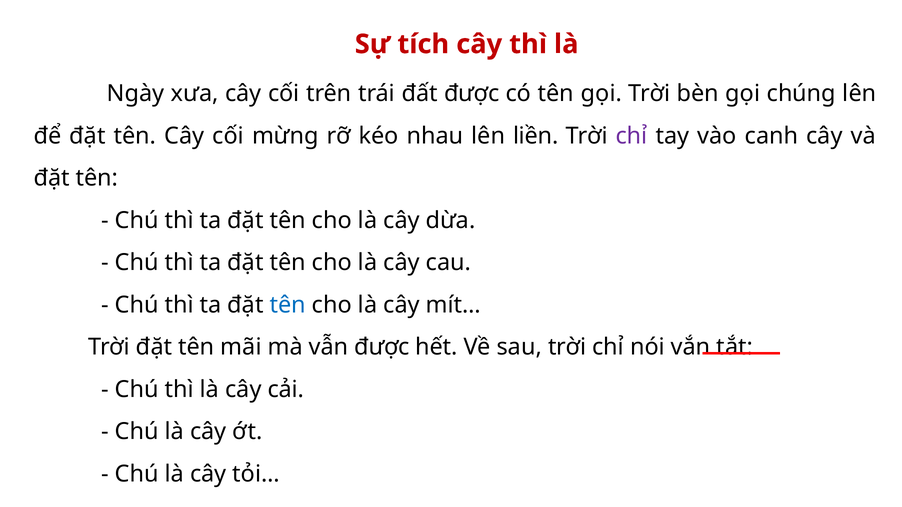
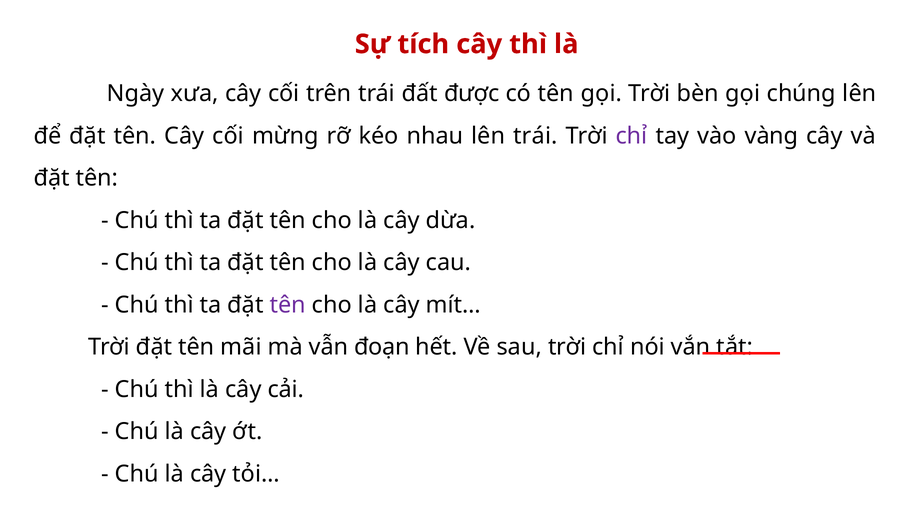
lên liền: liền -> trái (536, 136)
canh: canh -> vàng (772, 136)
tên colour: blue -> purple (288, 305)
vẫn được: được -> đoạn (382, 347)
